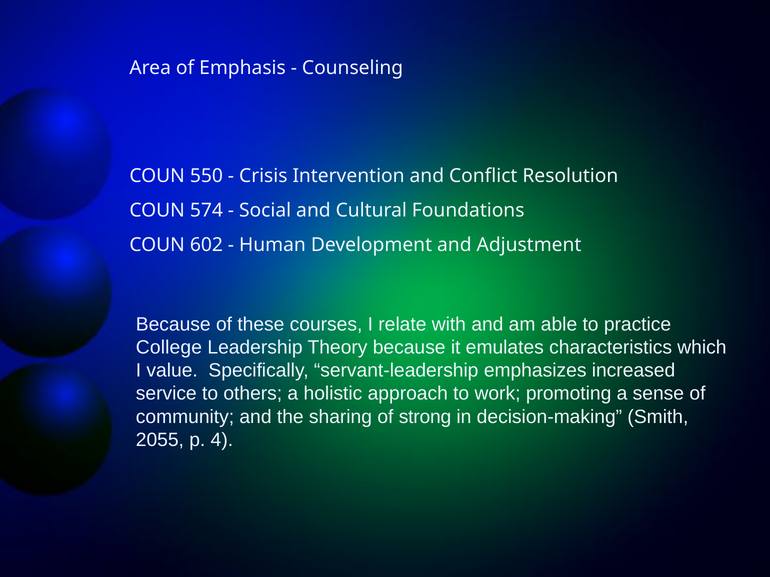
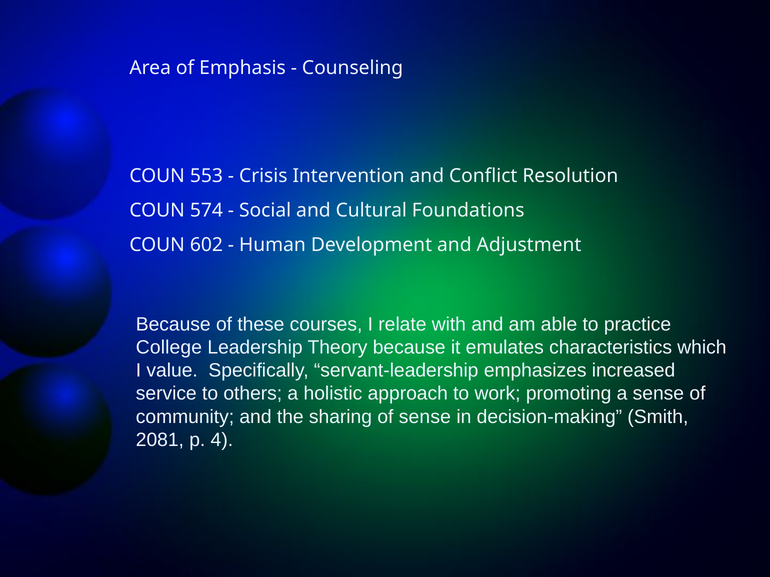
550: 550 -> 553 (206, 176)
of strong: strong -> sense (425, 417)
2055: 2055 -> 2081 (160, 440)
